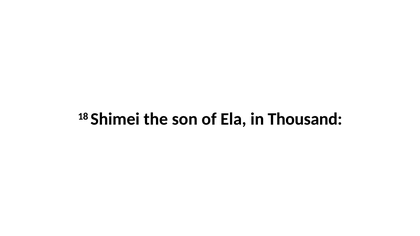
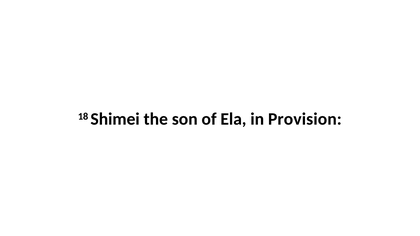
Thousand: Thousand -> Provision (305, 119)
